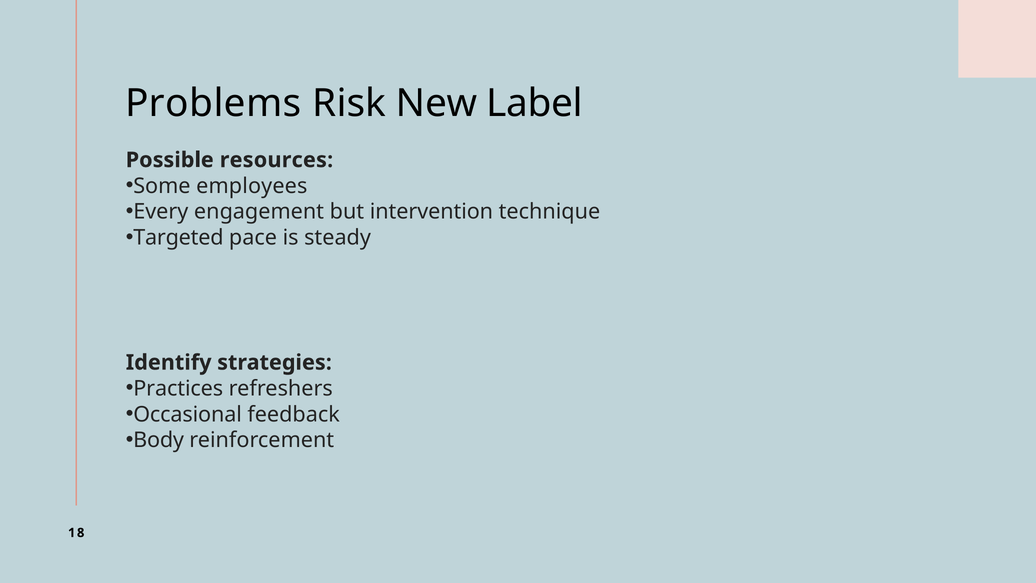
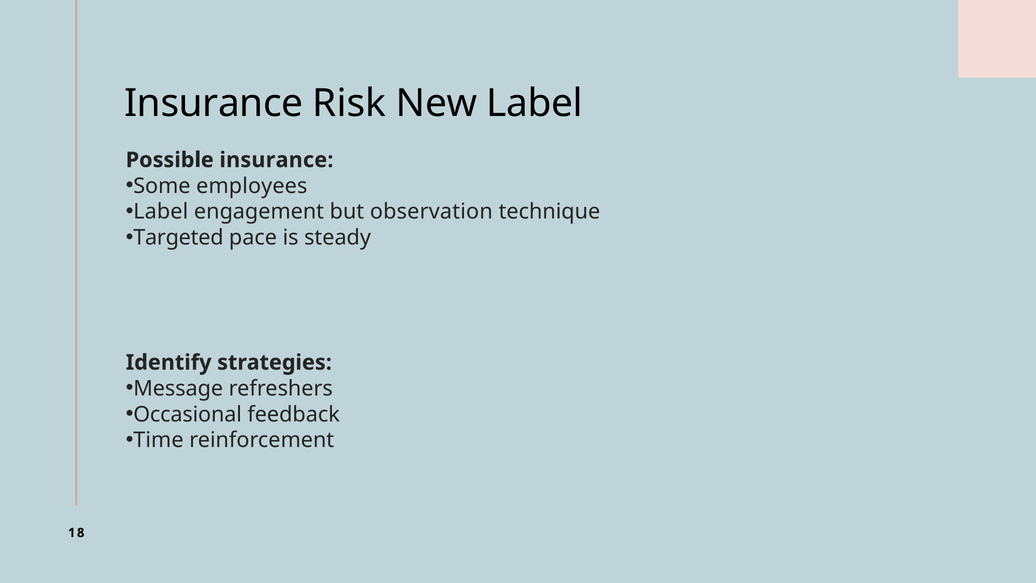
Problems: Problems -> Insurance (214, 103)
Possible resources: resources -> insurance (276, 160)
Every: Every -> Label (161, 212)
intervention: intervention -> observation (431, 212)
Practices: Practices -> Message (178, 388)
Body: Body -> Time (158, 440)
